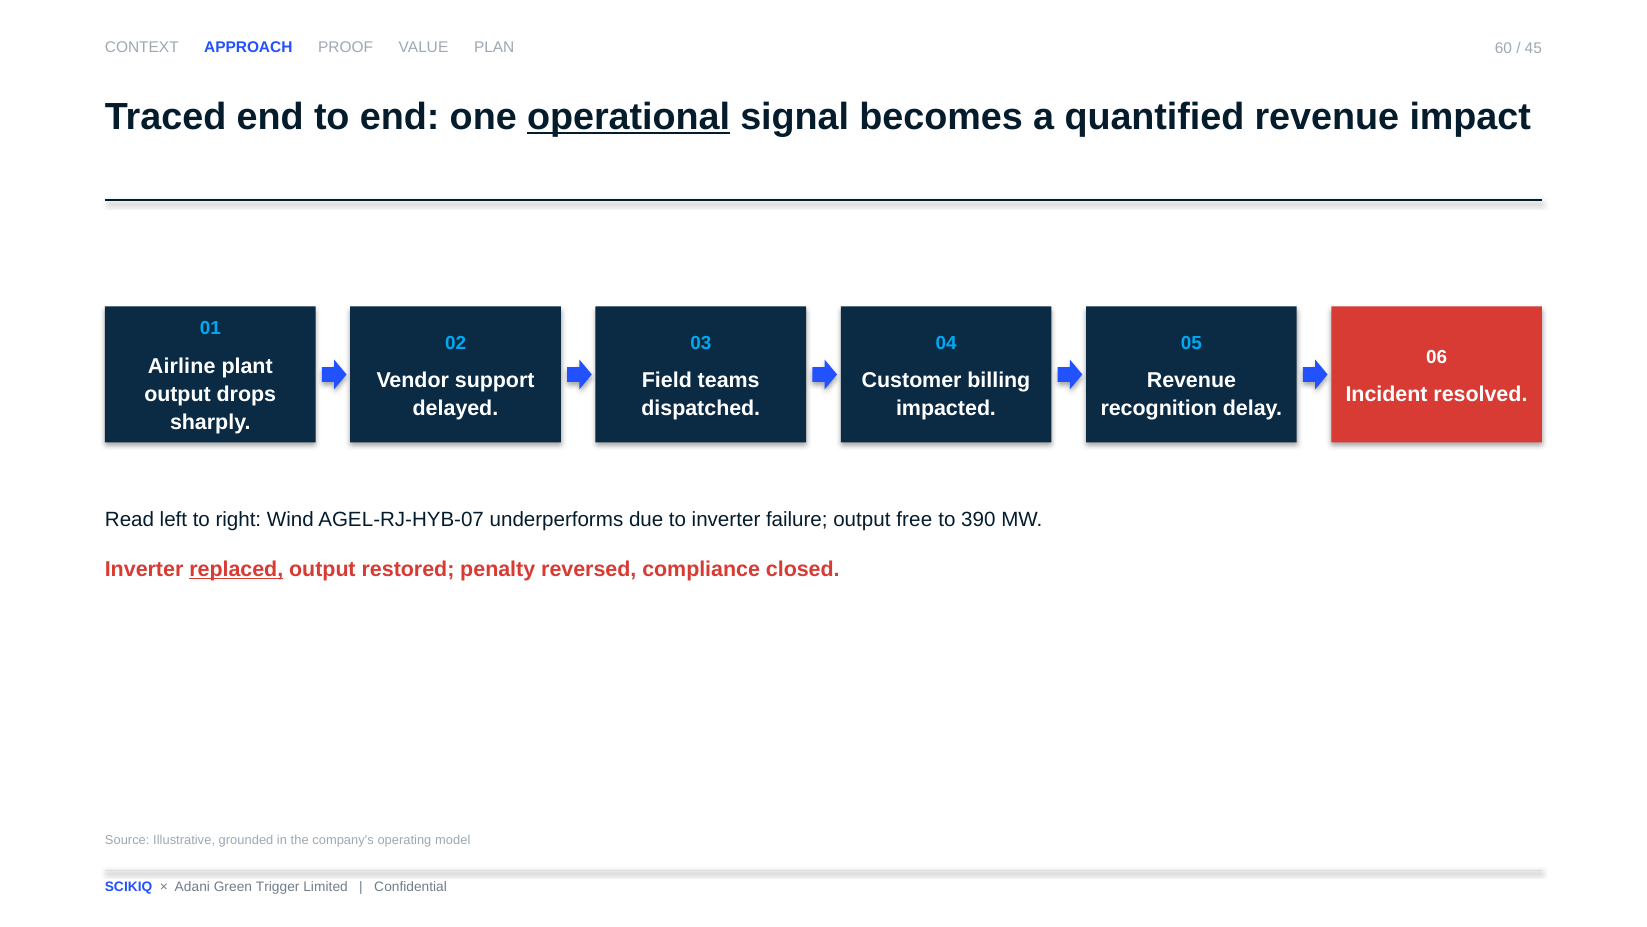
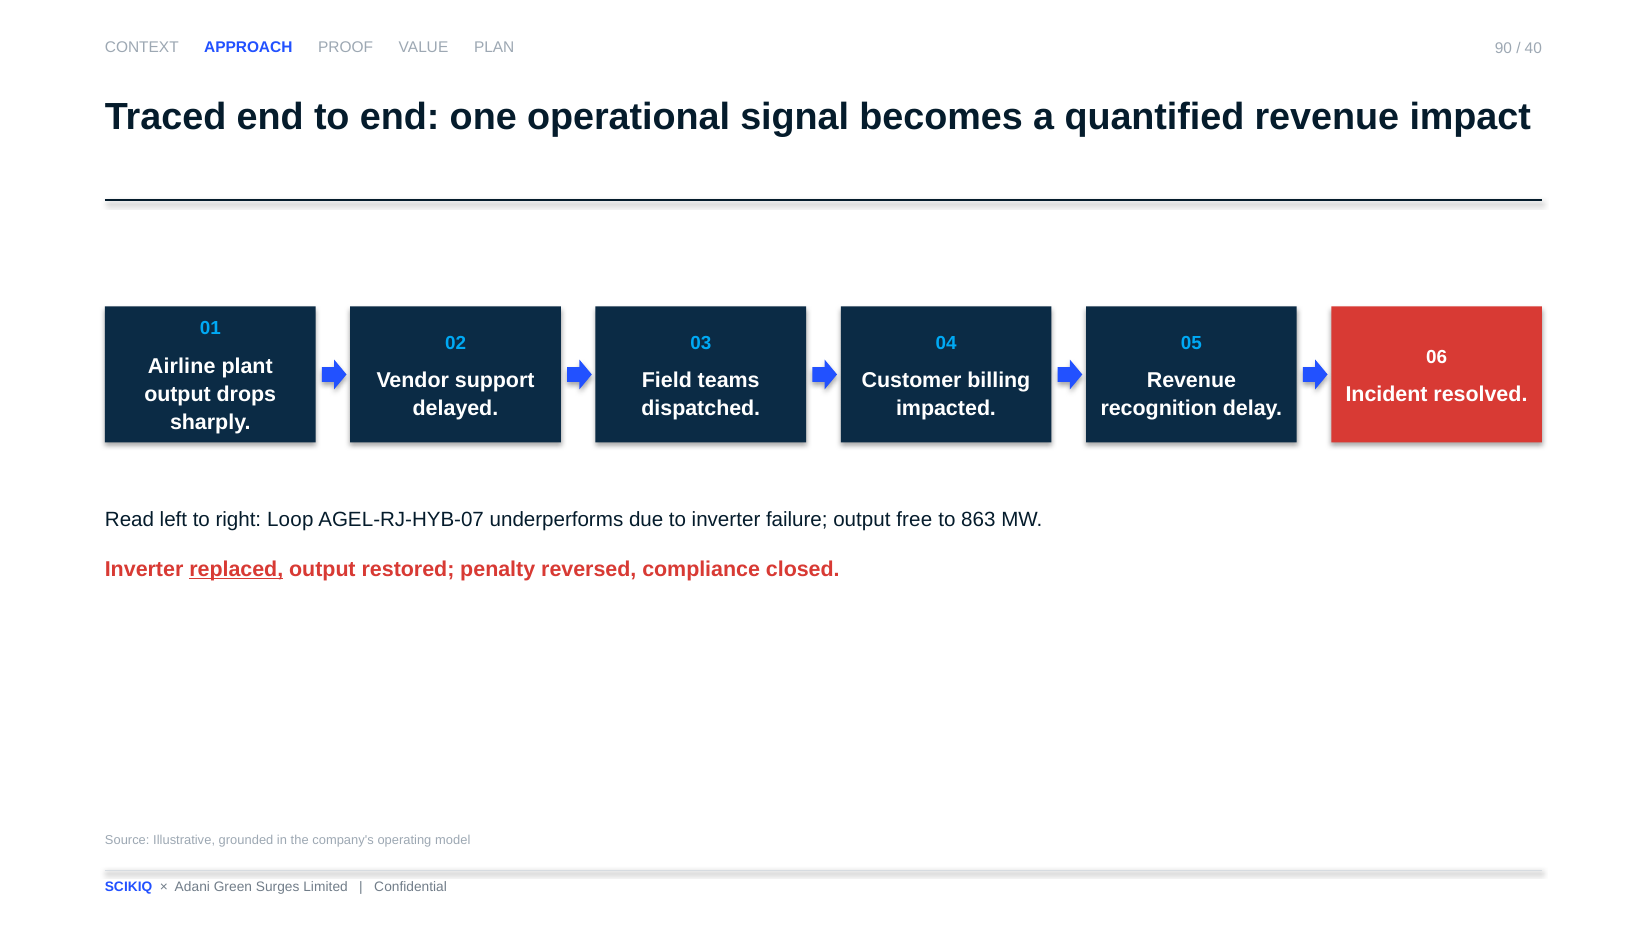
60: 60 -> 90 (1503, 48)
45: 45 -> 40 (1533, 48)
operational underline: present -> none (629, 117)
Wind: Wind -> Loop (290, 519)
390: 390 -> 863 (978, 519)
Trigger: Trigger -> Surges (278, 886)
